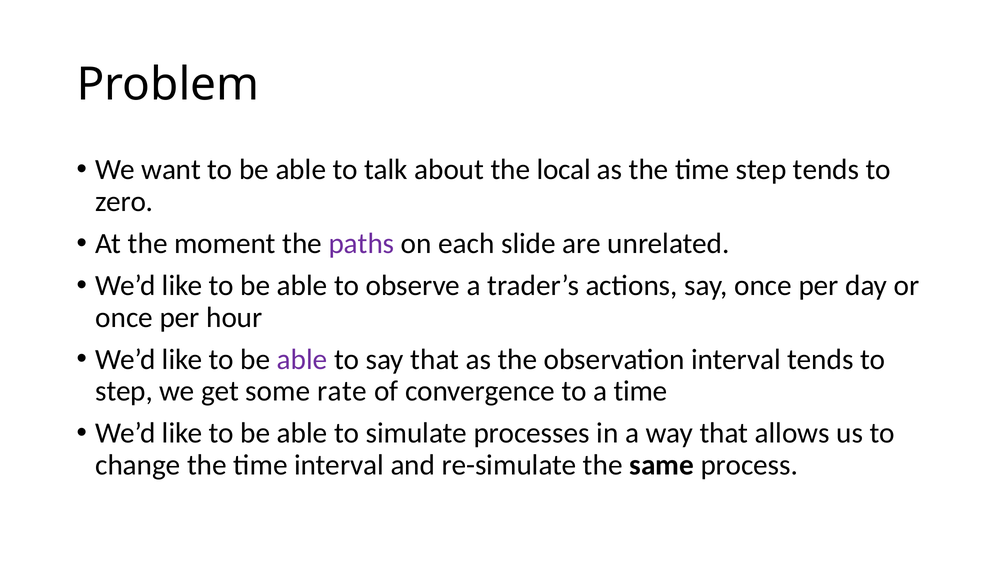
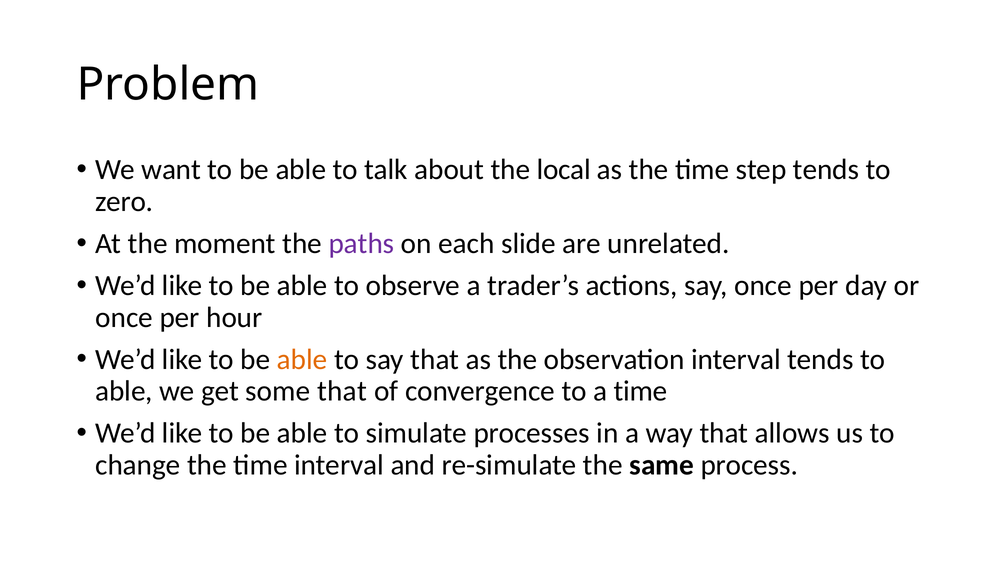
able colour: purple -> orange (302, 359)
step: step -> able (124, 391)
some rate: rate -> that (342, 391)
